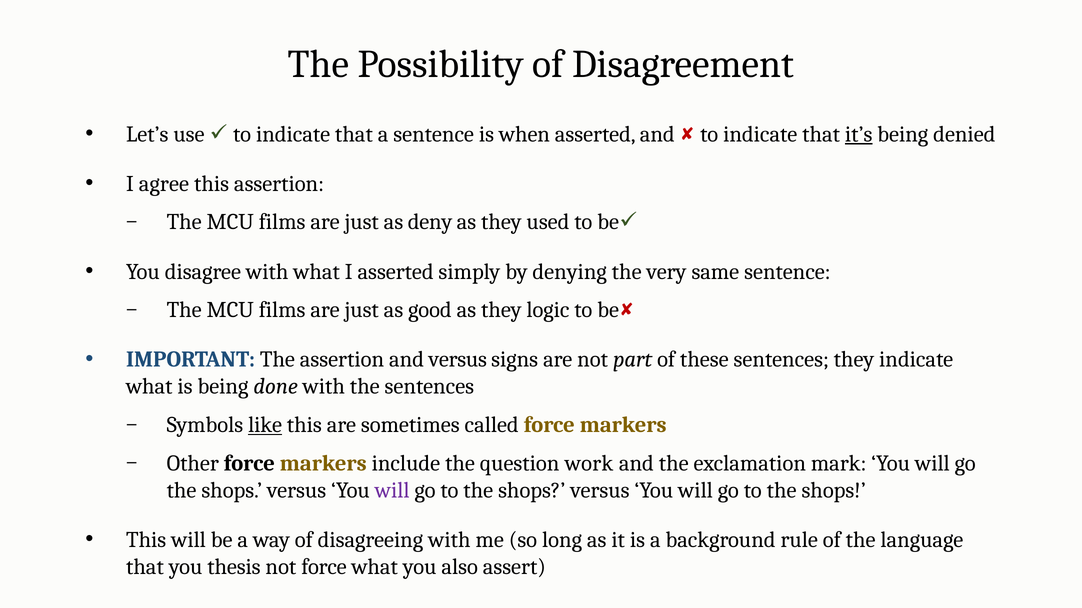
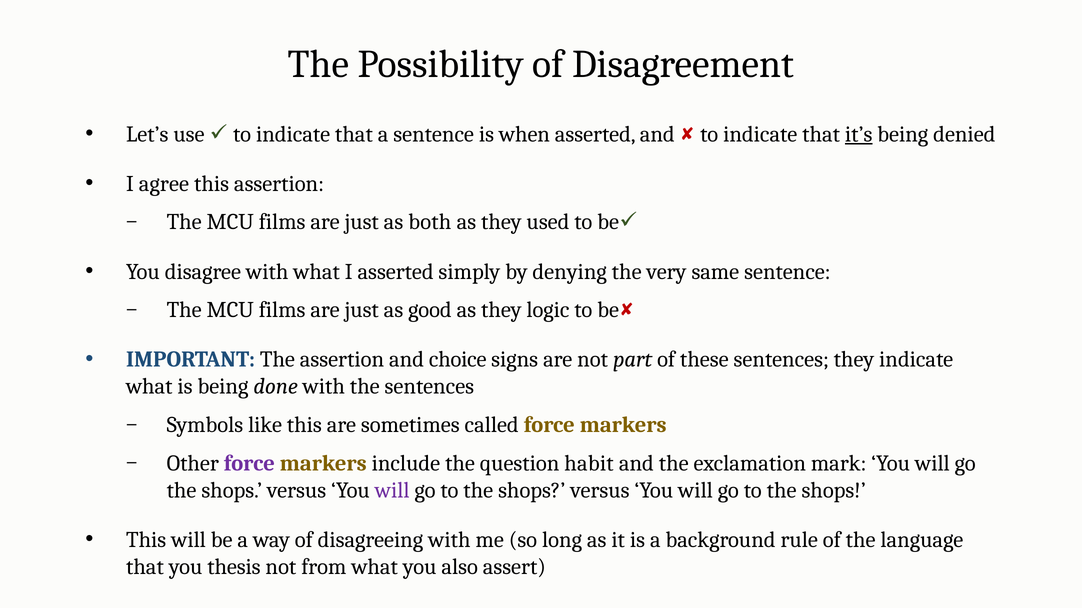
deny: deny -> both (430, 222)
and versus: versus -> choice (458, 360)
like underline: present -> none (265, 425)
force colour: black -> purple (249, 464)
work: work -> habit (589, 464)
not force: force -> from (324, 567)
